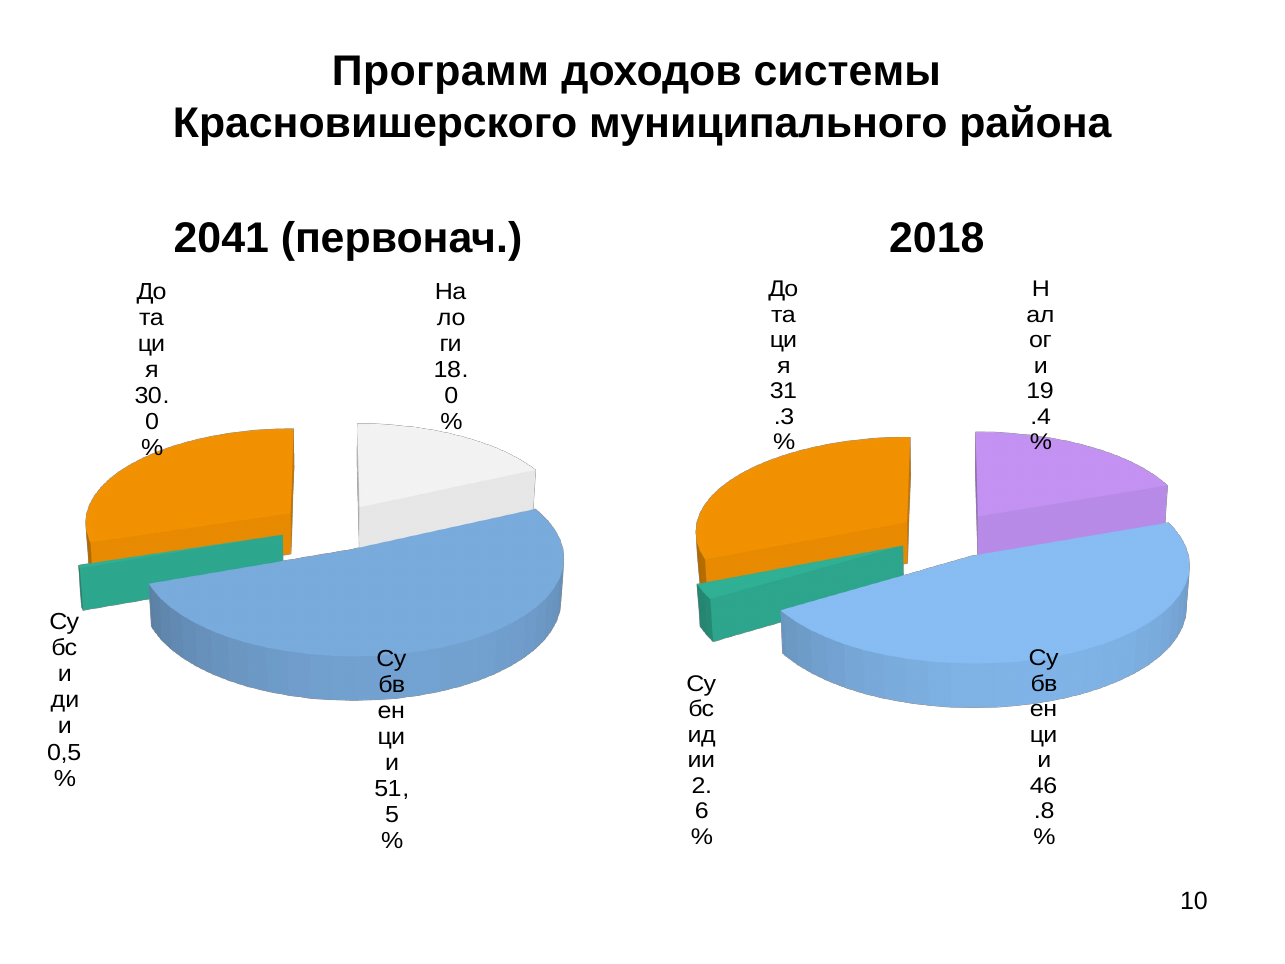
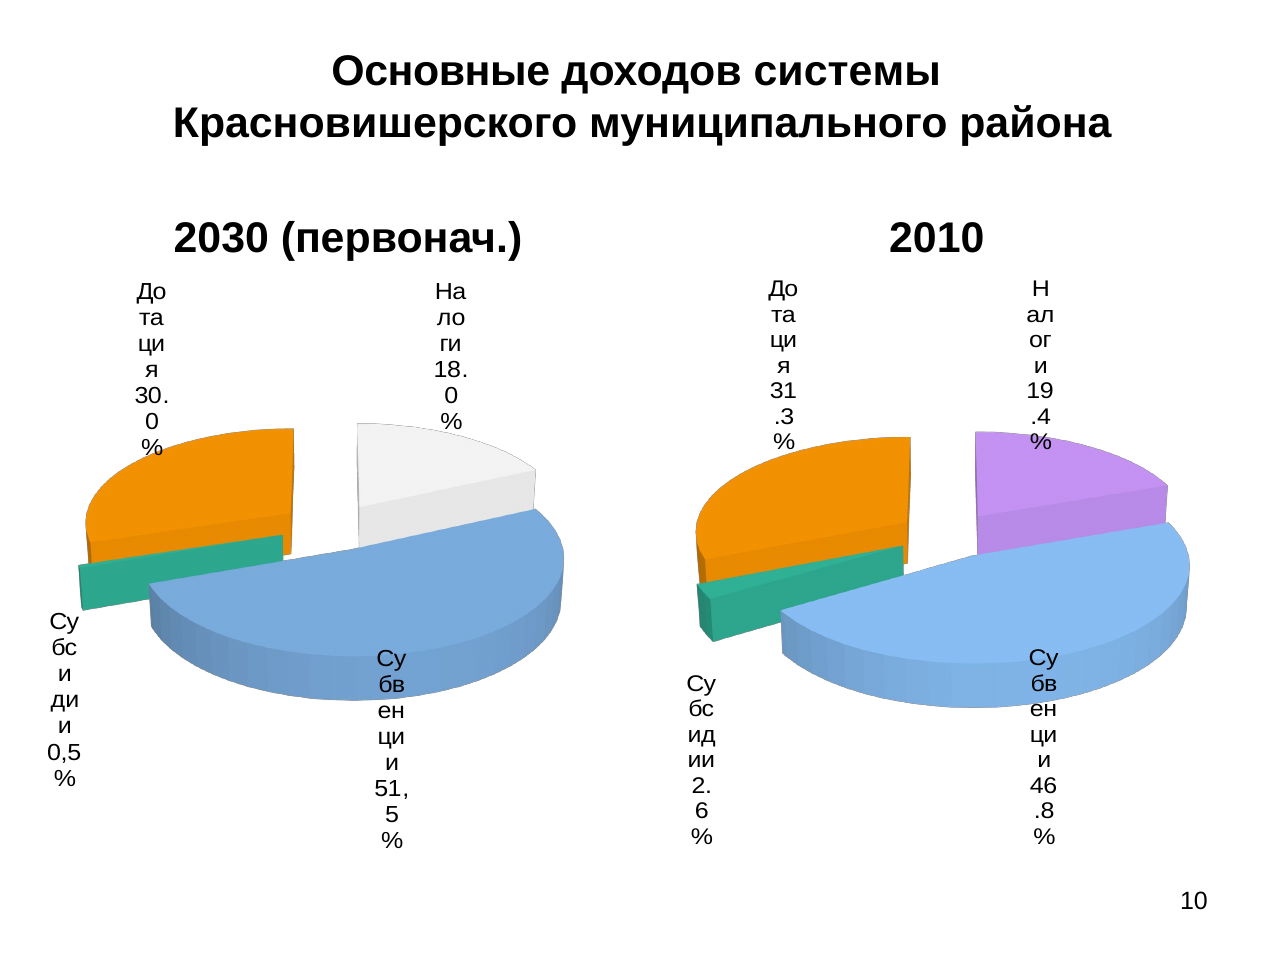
Программ: Программ -> Основные (441, 72)
2041: 2041 -> 2030 (221, 239)
2018: 2018 -> 2010 (937, 239)
